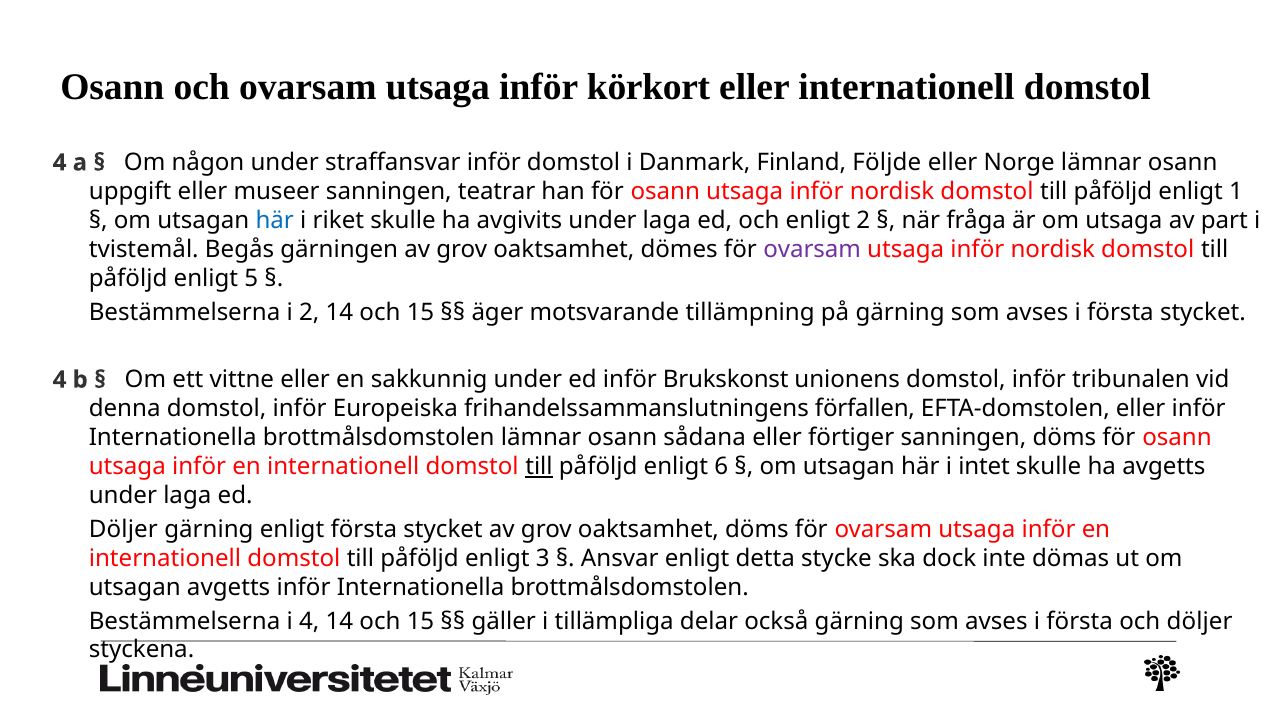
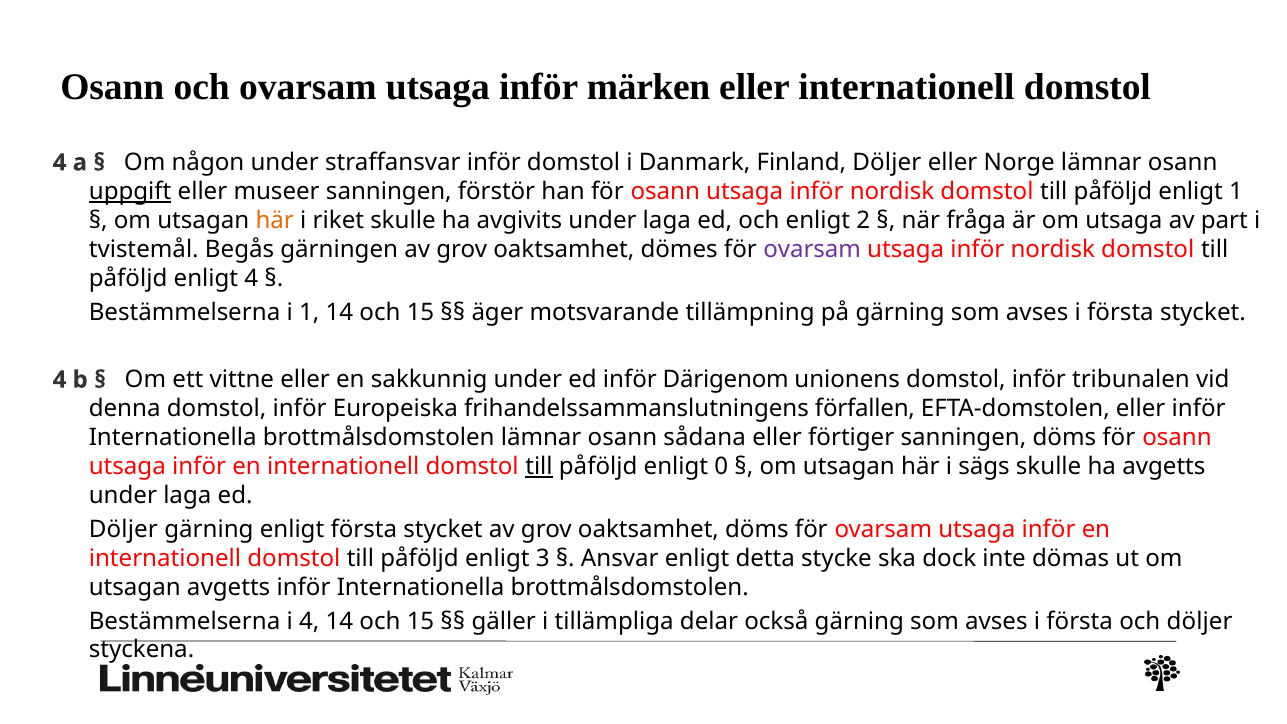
körkort: körkort -> märken (649, 87)
Finland Följde: Följde -> Döljer (887, 163)
uppgift underline: none -> present (130, 191)
teatrar: teatrar -> förstör (497, 191)
här colour: blue -> orange (275, 220)
enligt 5: 5 -> 4 (251, 278)
i 2: 2 -> 1 (309, 312)
Brukskonst: Brukskonst -> Därigenom (726, 380)
6: 6 -> 0 (721, 467)
intet: intet -> sägs (984, 467)
